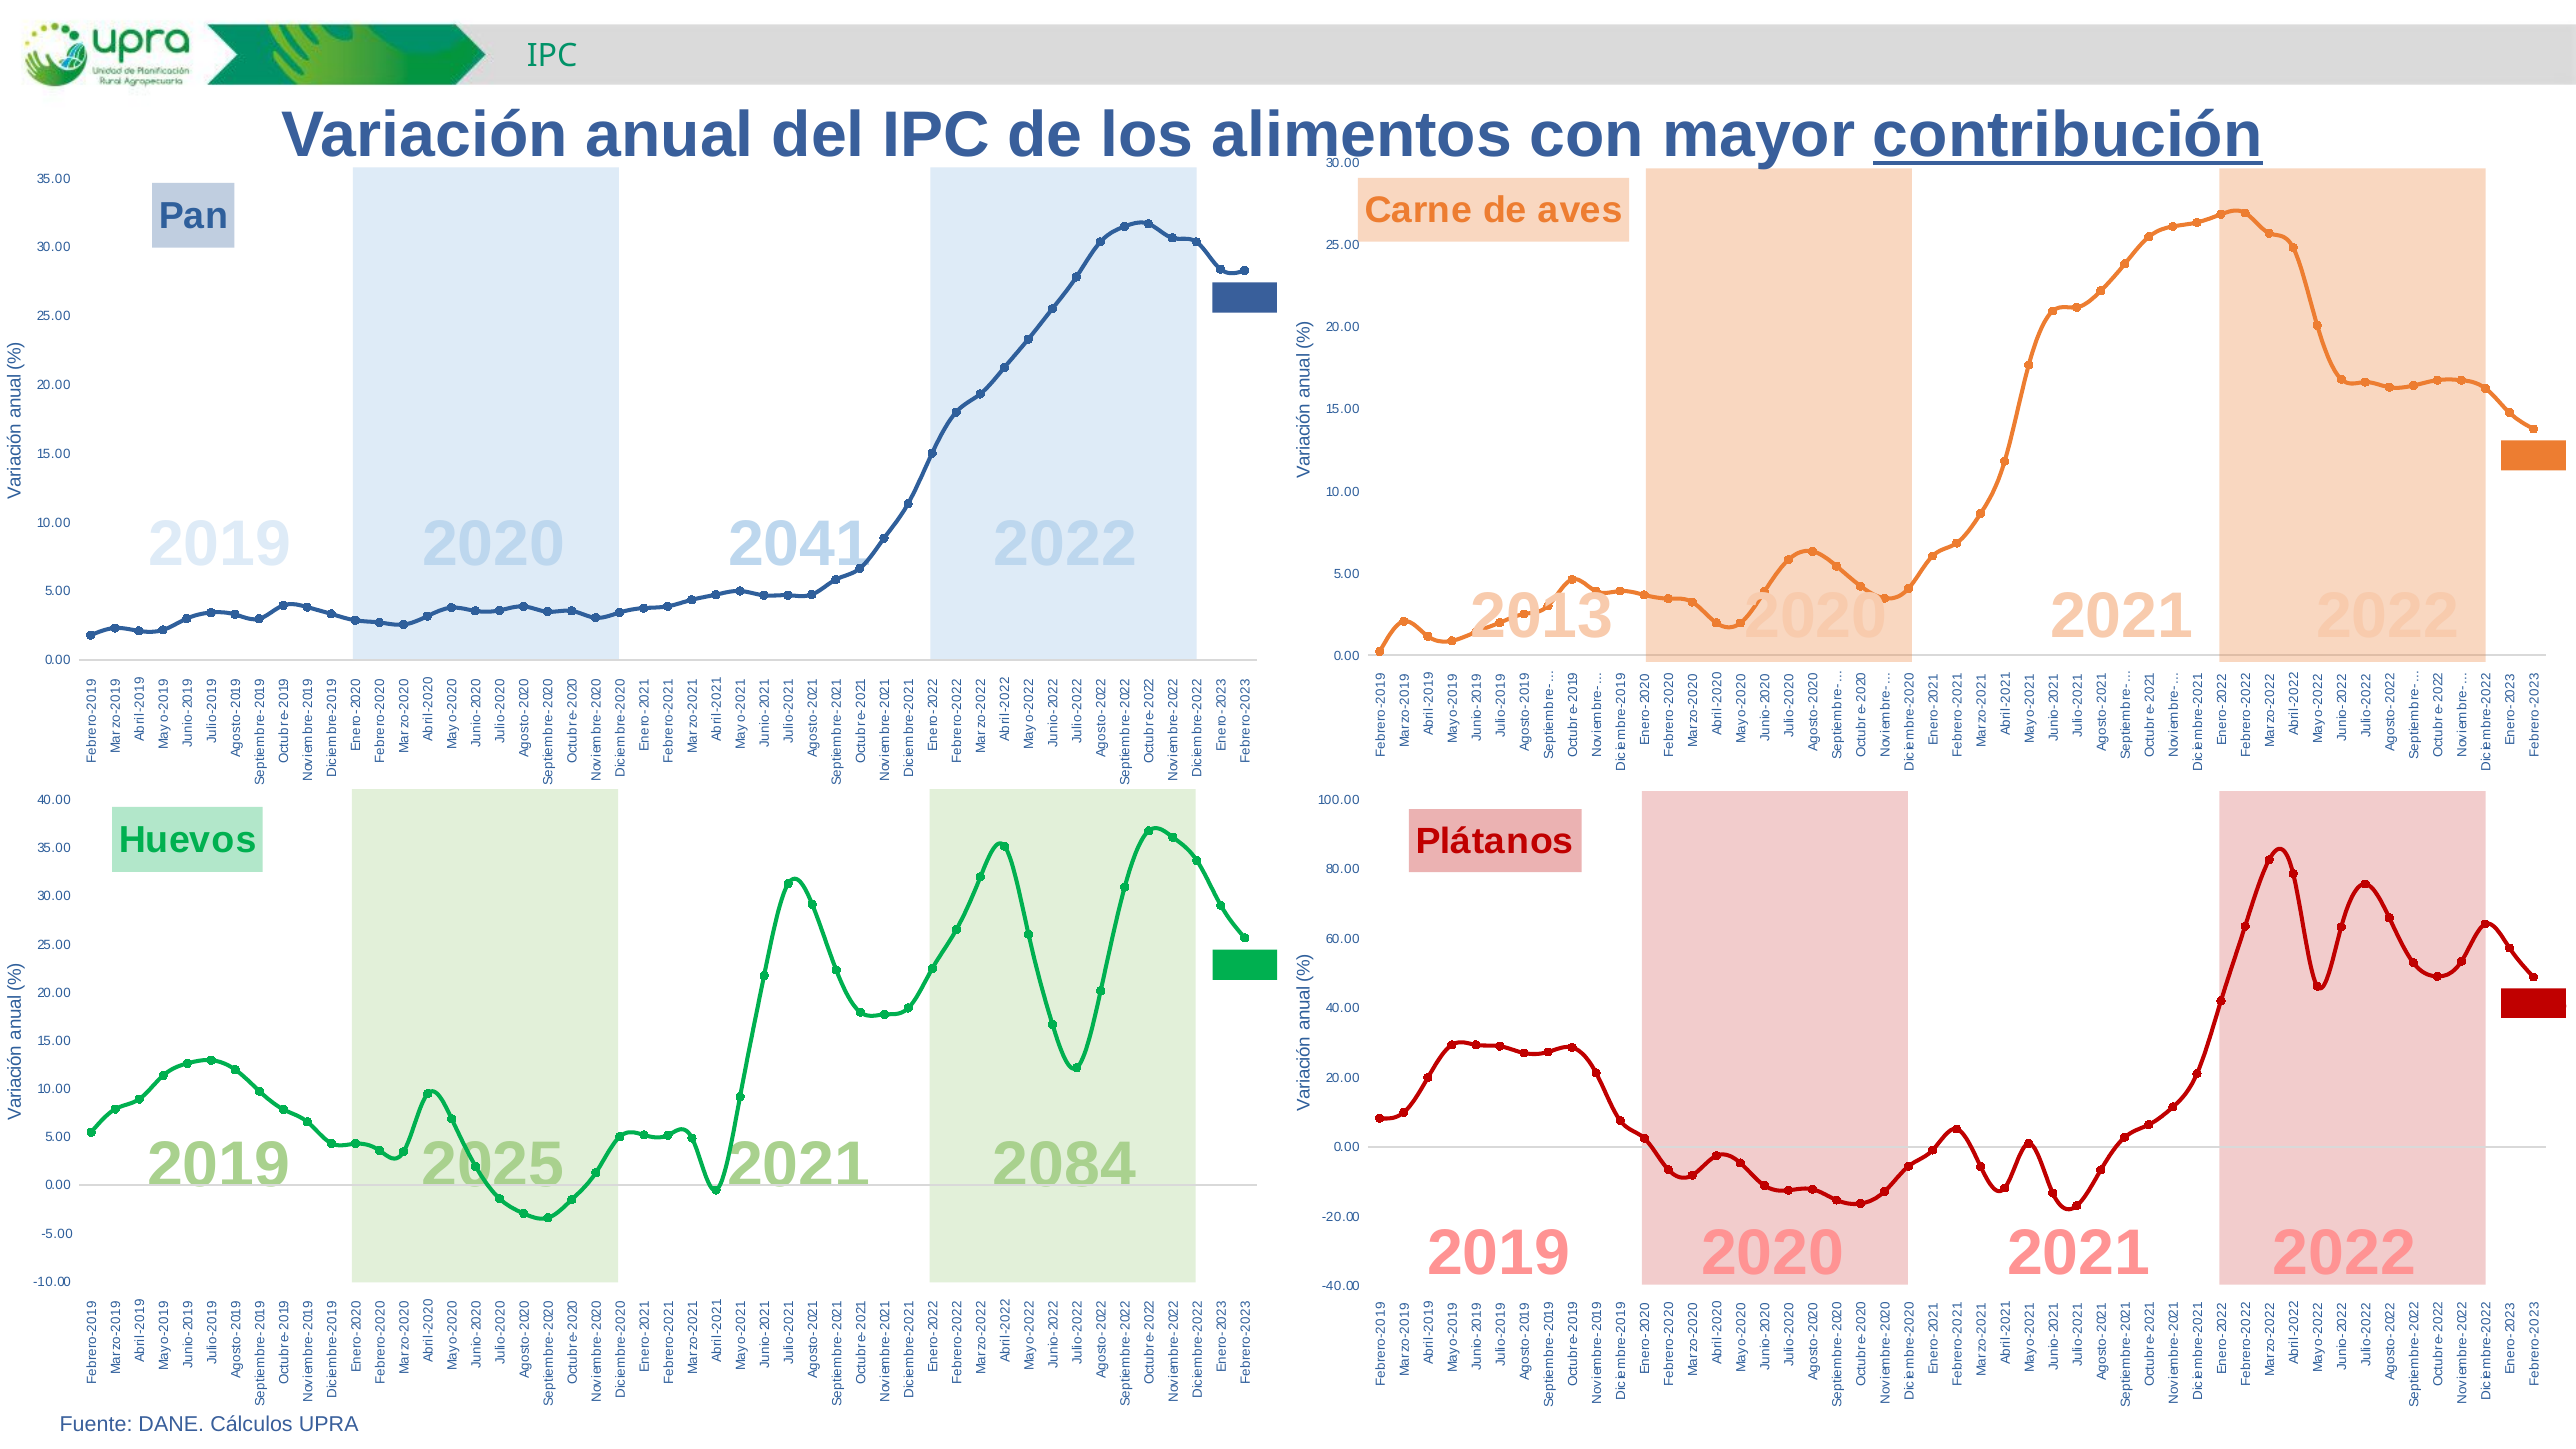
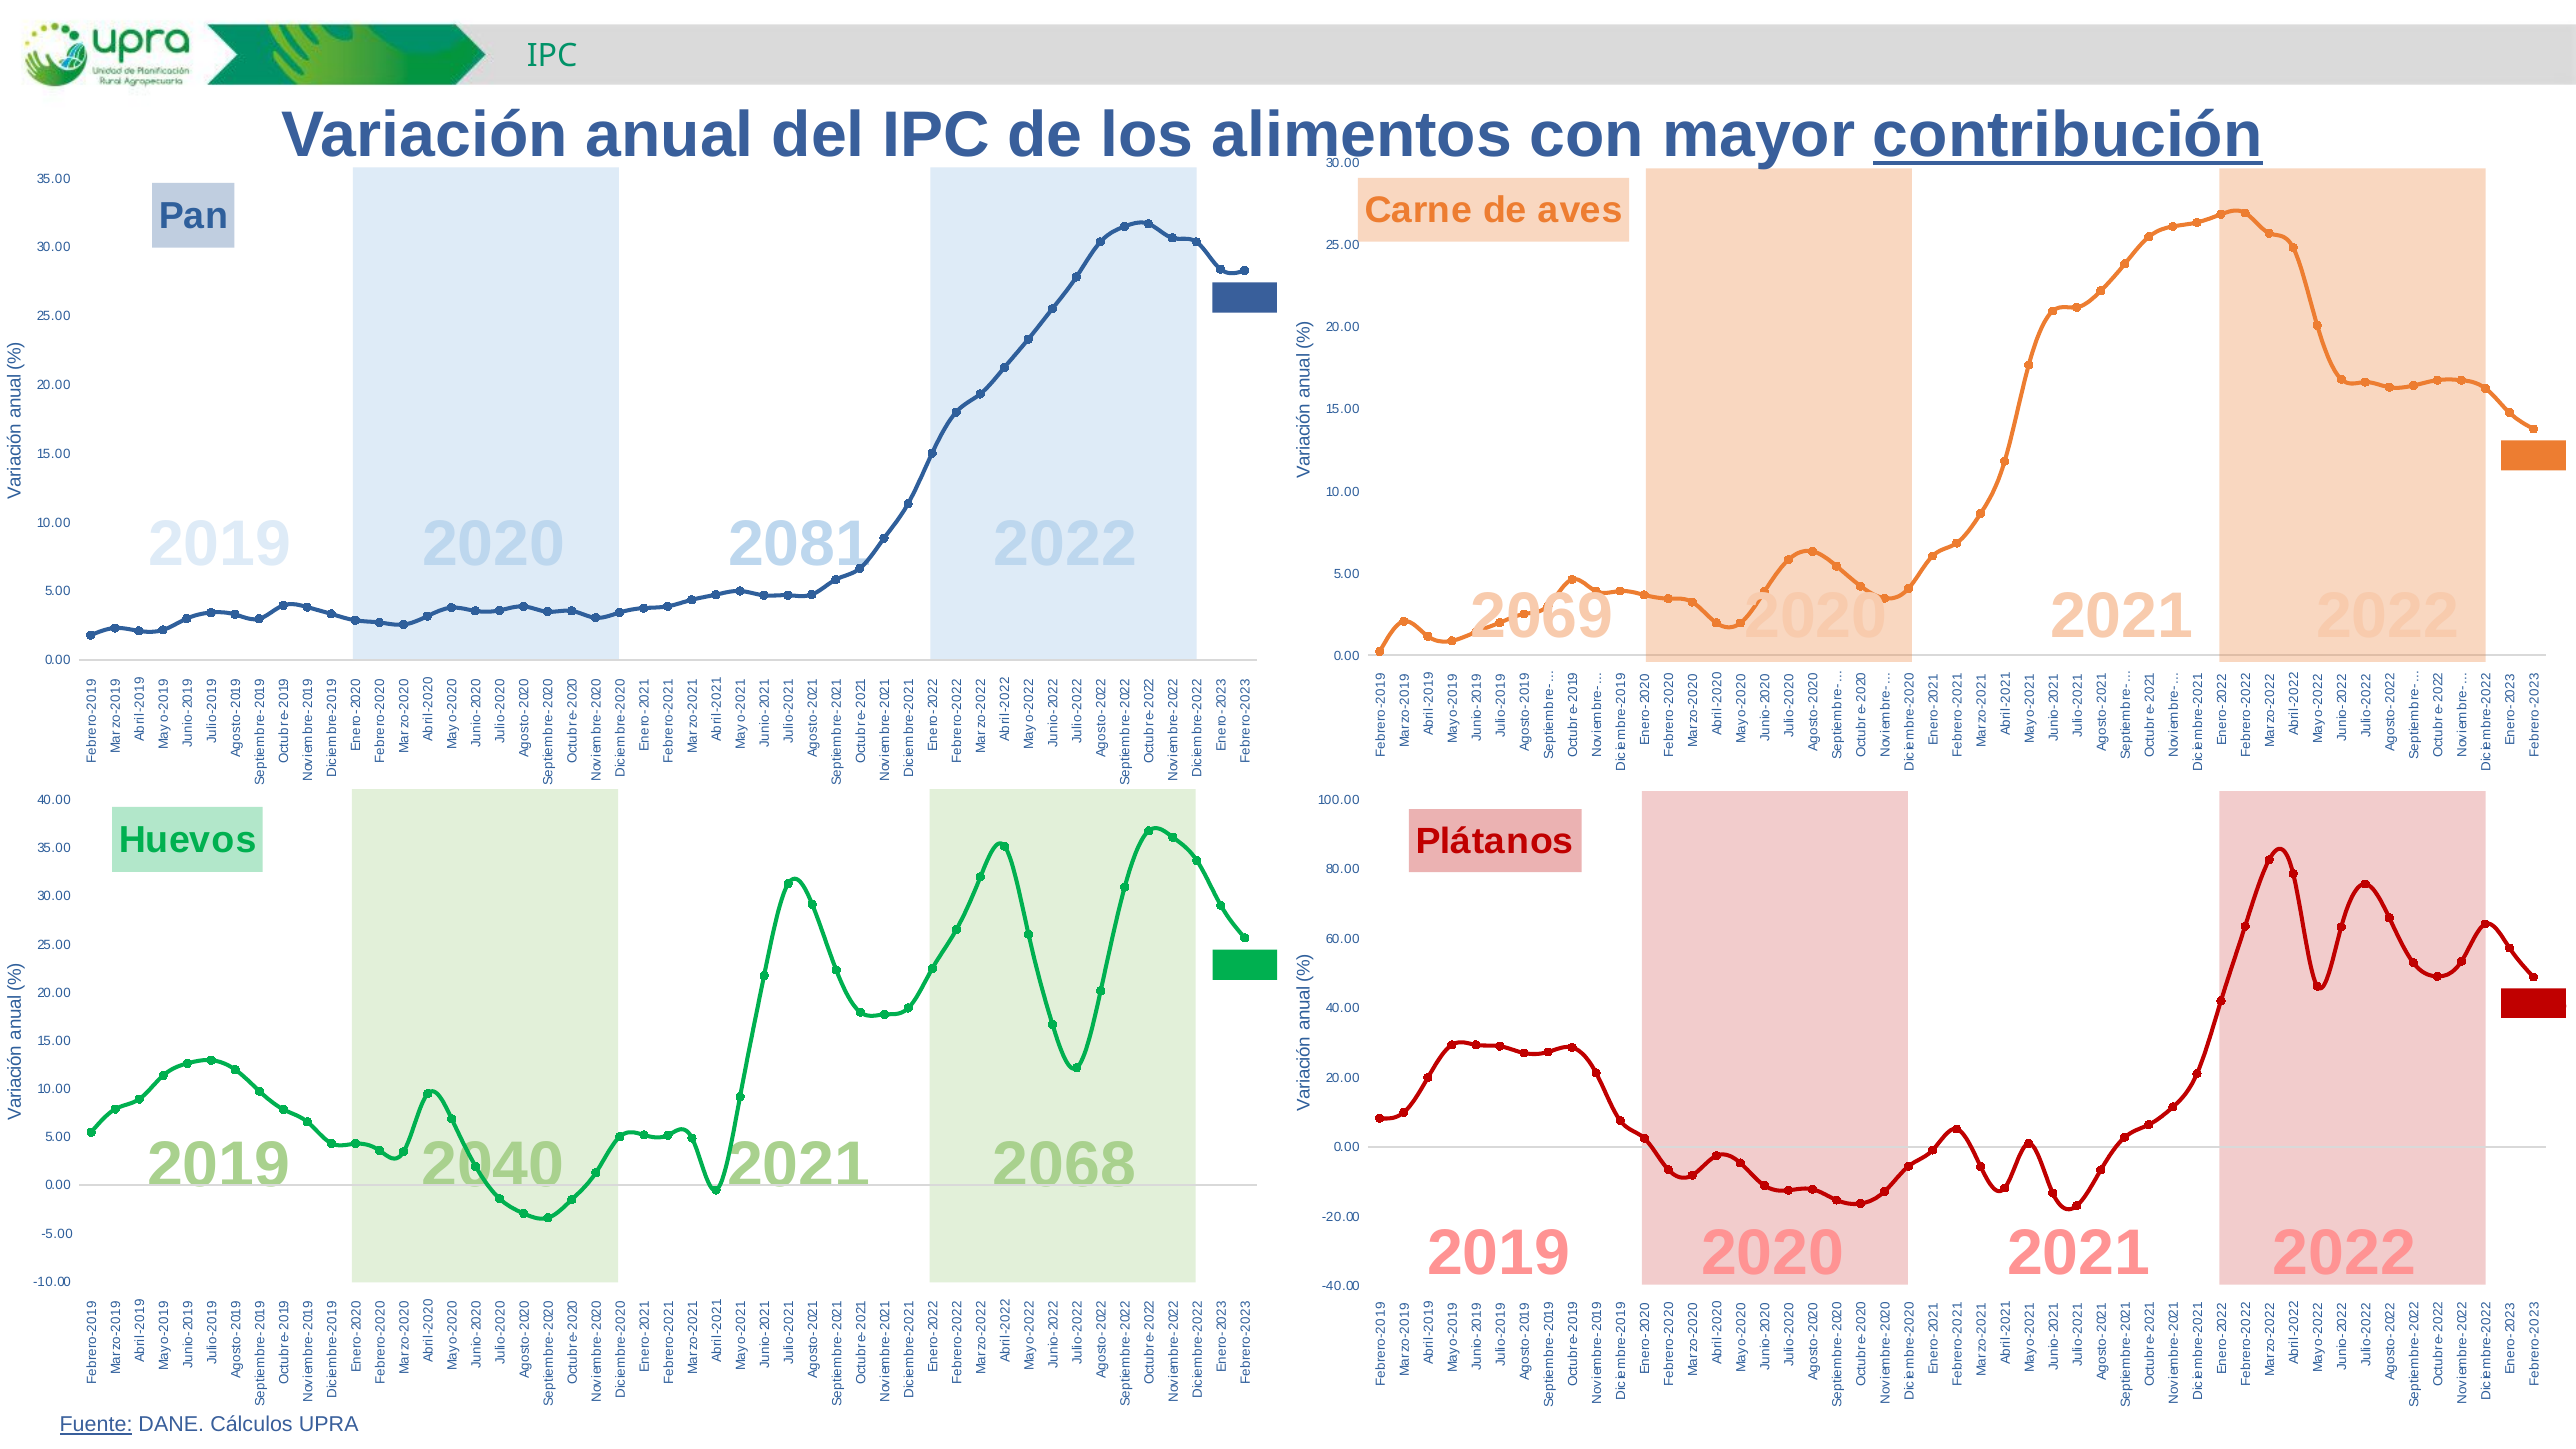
2041: 2041 -> 2081 (800, 544)
2013: 2013 -> 2069 (1542, 616)
2025: 2025 -> 2040 (493, 1165)
2084: 2084 -> 2068 (1065, 1165)
Fuente underline: none -> present (96, 1425)
